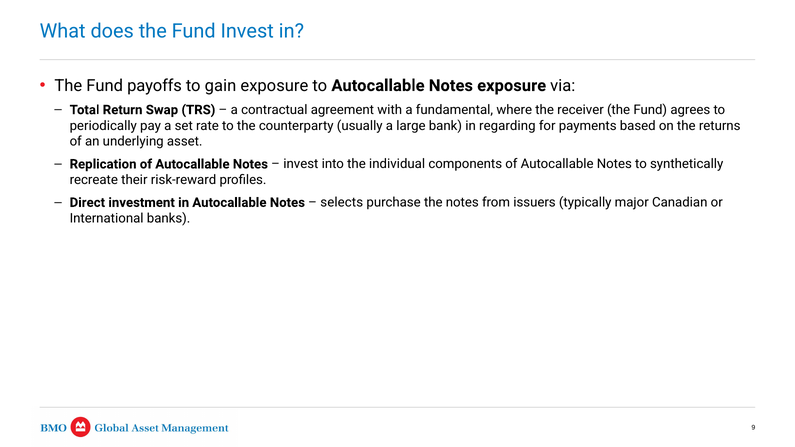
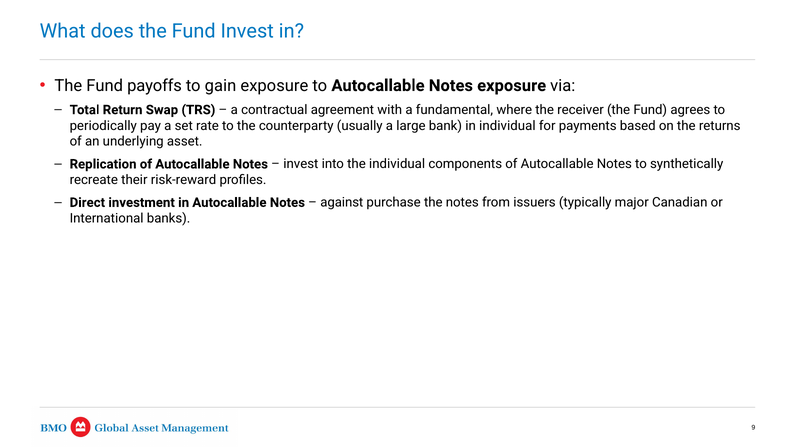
in regarding: regarding -> individual (507, 126)
selects: selects -> against (342, 203)
